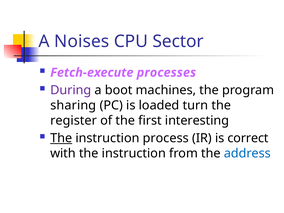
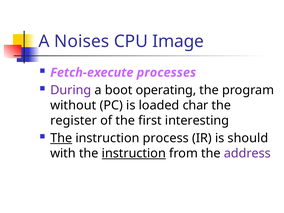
Sector: Sector -> Image (178, 41)
machines: machines -> operating (166, 90)
sharing: sharing -> without (73, 105)
turn: turn -> char (195, 105)
correct: correct -> should (248, 138)
instruction underline: none -> present (134, 153)
address colour: blue -> purple (247, 153)
